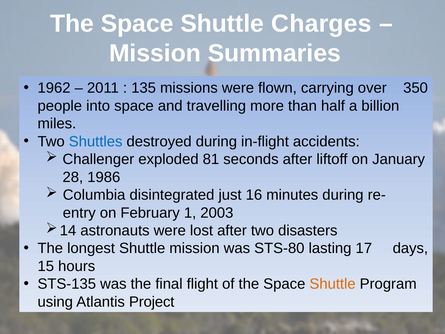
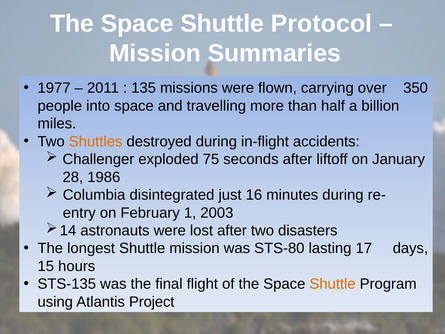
Charges: Charges -> Protocol (321, 24)
1962: 1962 -> 1977 (54, 88)
Shuttles colour: blue -> orange (96, 141)
81: 81 -> 75 (211, 159)
